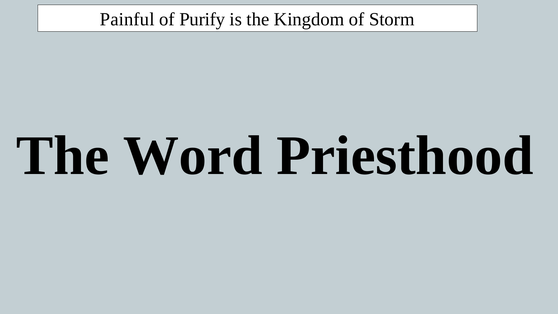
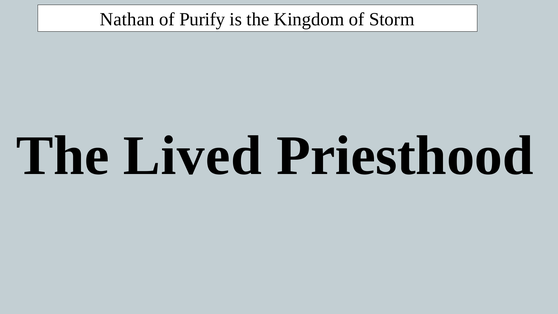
Painful: Painful -> Nathan (127, 19)
Word: Word -> Lived (193, 156)
